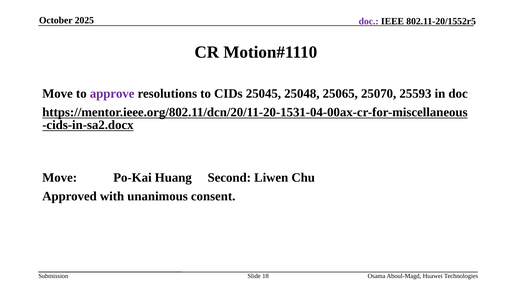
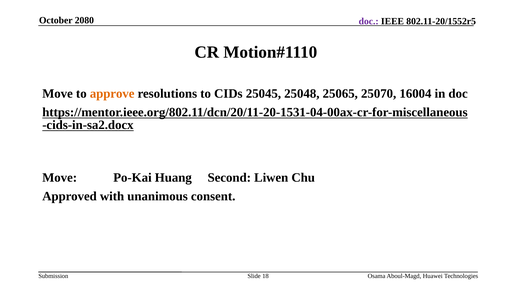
2025: 2025 -> 2080 (84, 20)
approve colour: purple -> orange (112, 94)
25593: 25593 -> 16004 (415, 94)
